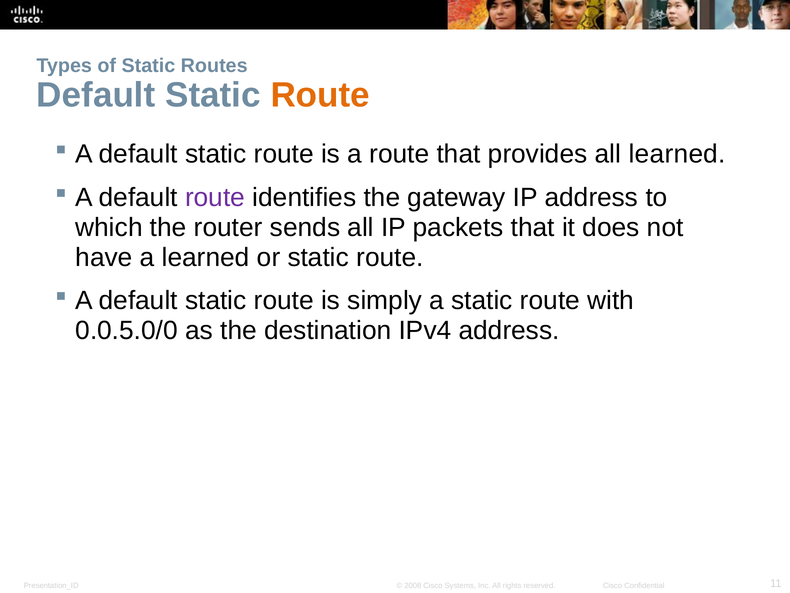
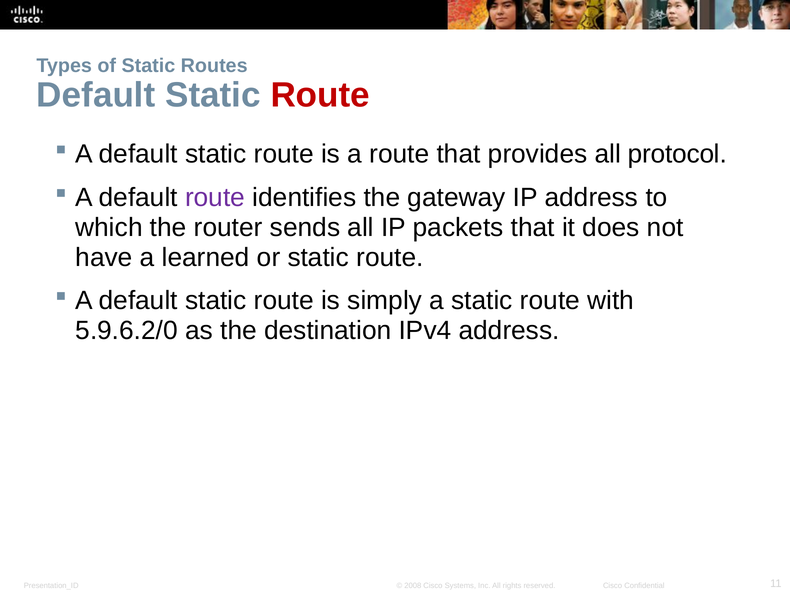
Route colour: orange -> red (320, 95)
all learned: learned -> protocol (677, 154)
0.0.5.0/0: 0.0.5.0/0 -> 5.9.6.2/0 (127, 330)
